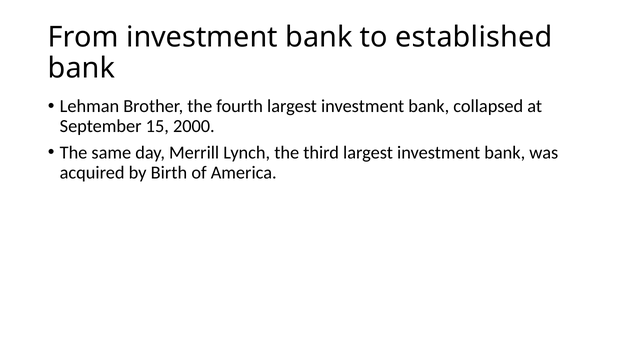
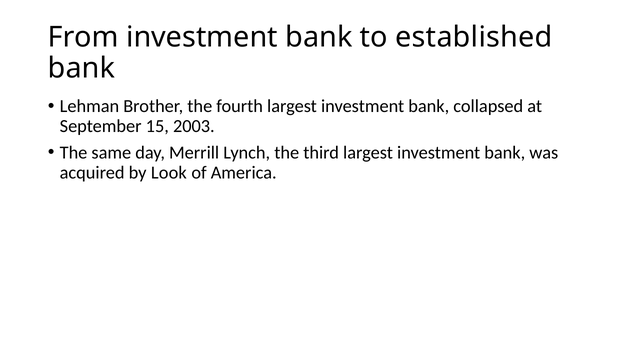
2000: 2000 -> 2003 (194, 126)
Birth: Birth -> Look (169, 172)
